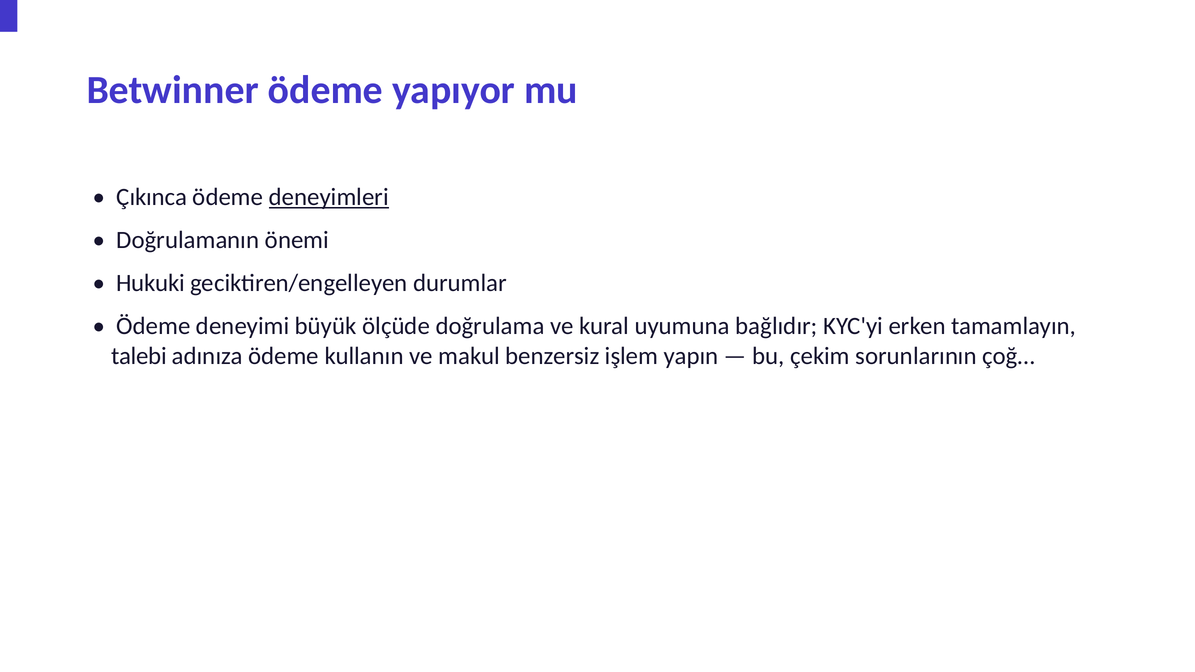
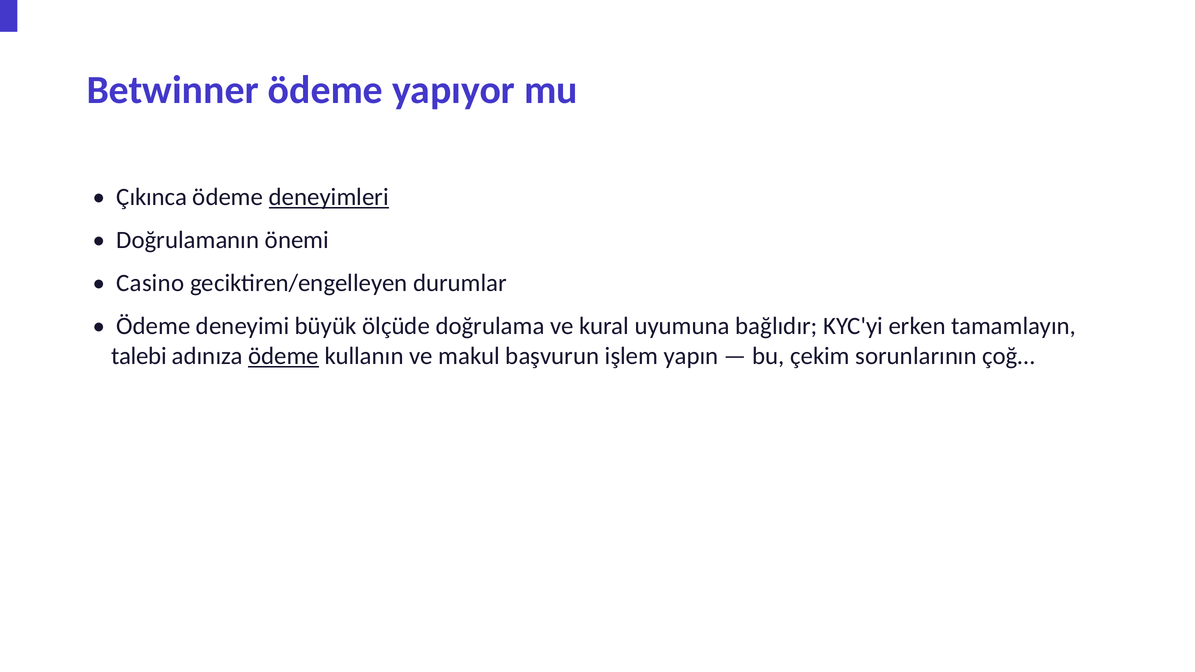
Hukuki: Hukuki -> Casino (150, 283)
ödeme underline: none -> present (283, 356)
benzersiz: benzersiz -> başvurun (552, 356)
